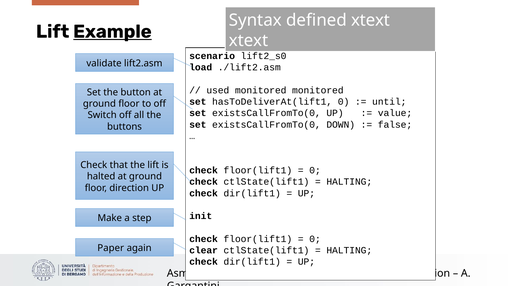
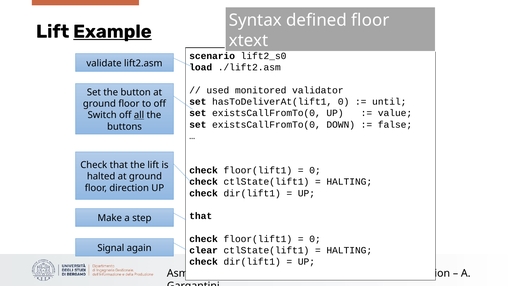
defined xtext: xtext -> floor (370, 20)
monitored monitored: monitored -> validator (318, 90)
all underline: none -> present (139, 115)
init: init -> that (201, 216)
Paper: Paper -> Signal (111, 248)
